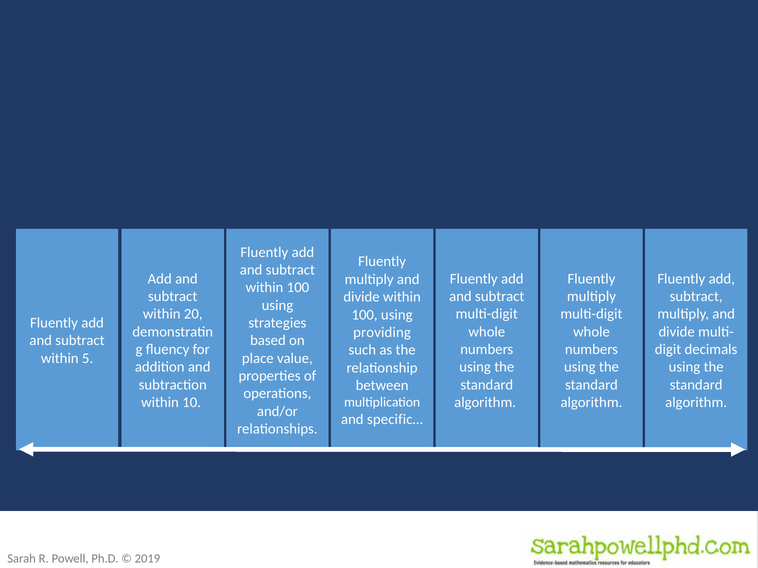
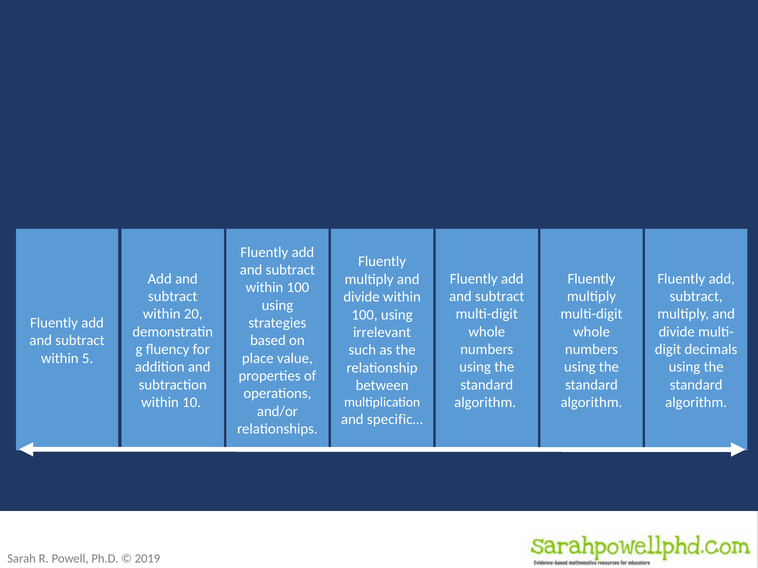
providing: providing -> irrelevant (382, 333)
